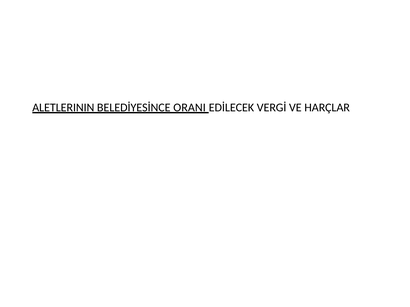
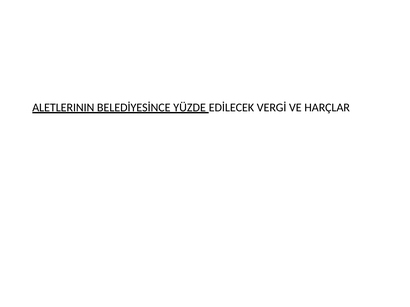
ORANI: ORANI -> YÜZDE (190, 108)
